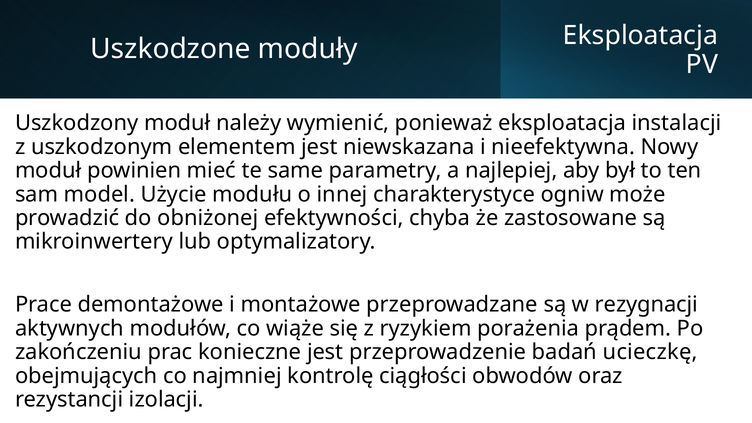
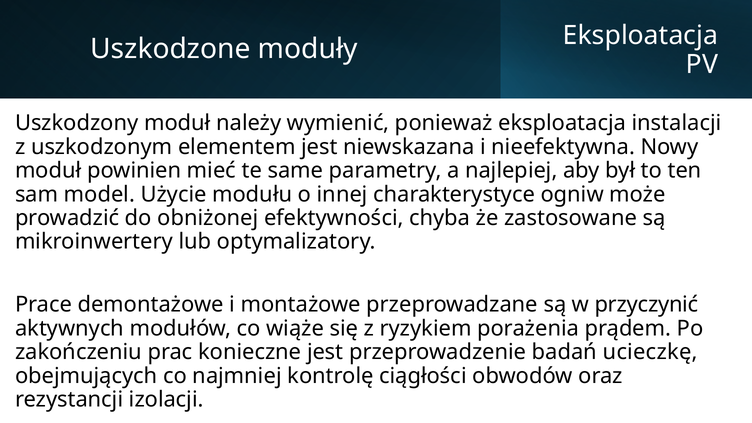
rezygnacji: rezygnacji -> przyczynić (647, 305)
